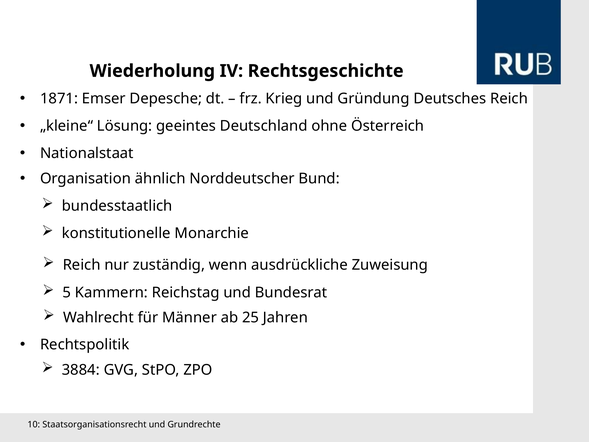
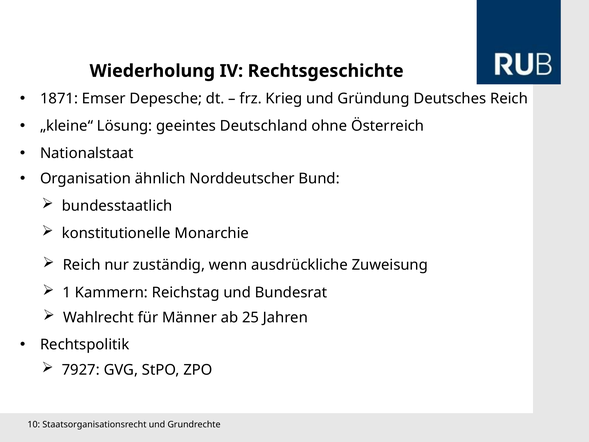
5: 5 -> 1 (67, 292)
3884: 3884 -> 7927 (81, 370)
